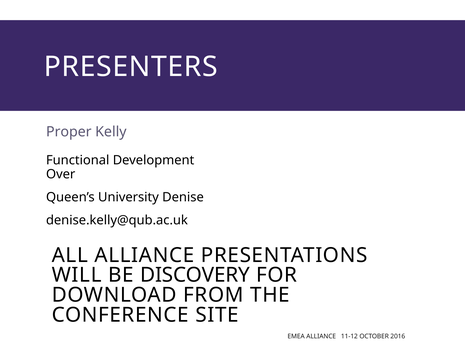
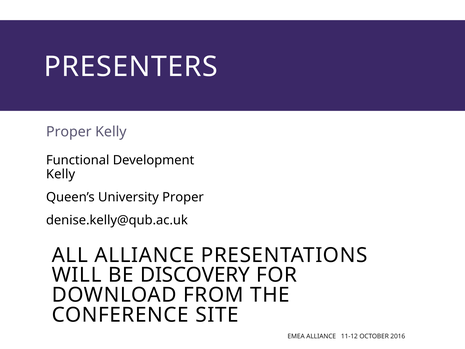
Over: Over -> Kelly (61, 174)
University Denise: Denise -> Proper (183, 197)
